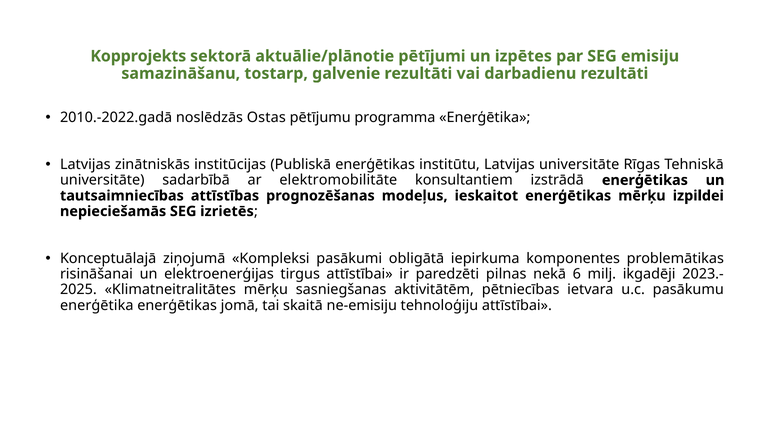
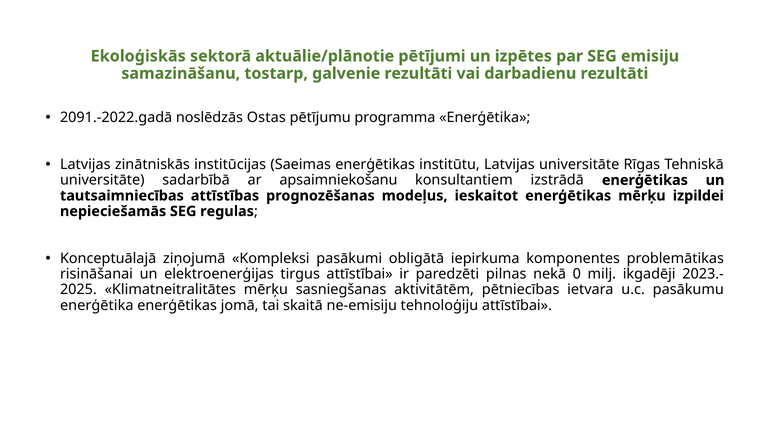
Kopprojekts: Kopprojekts -> Ekoloģiskās (138, 56)
2010.-2022.gadā: 2010.-2022.gadā -> 2091.-2022.gadā (116, 117)
Publiskā: Publiskā -> Saeimas (301, 165)
elektromobilitāte: elektromobilitāte -> apsaimniekošanu (338, 180)
izrietēs: izrietēs -> regulas (227, 211)
6: 6 -> 0 (577, 274)
